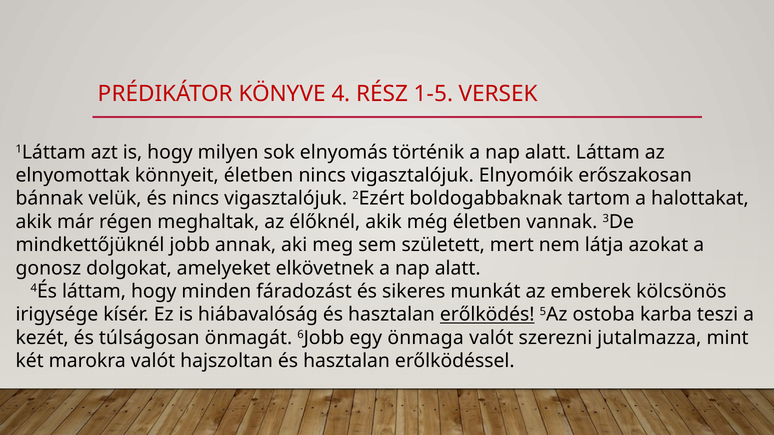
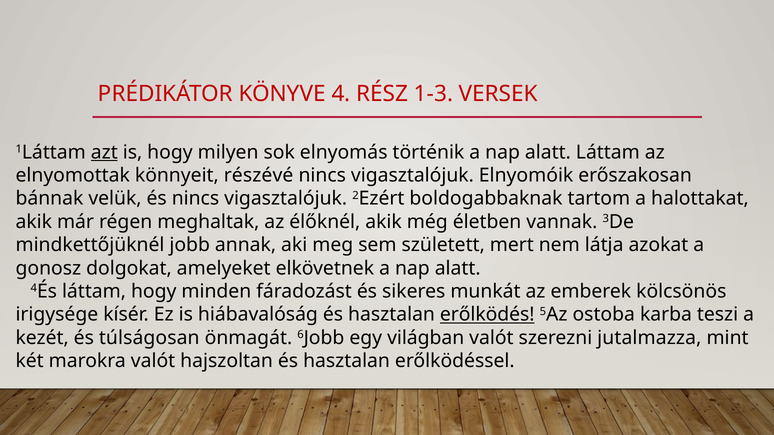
1-5: 1-5 -> 1-3 (433, 94)
azt underline: none -> present (104, 152)
könnyeit életben: életben -> részévé (259, 176)
önmaga: önmaga -> világban (426, 338)
